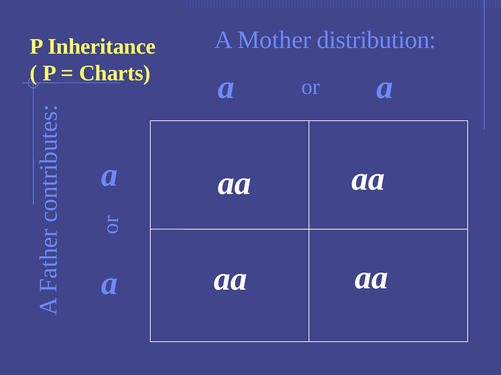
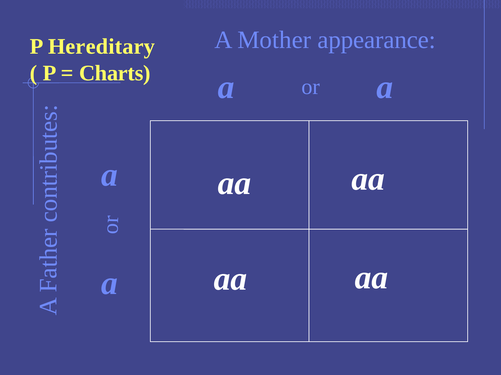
distribution: distribution -> appearance (377, 40)
Inheritance: Inheritance -> Hereditary (102, 47)
